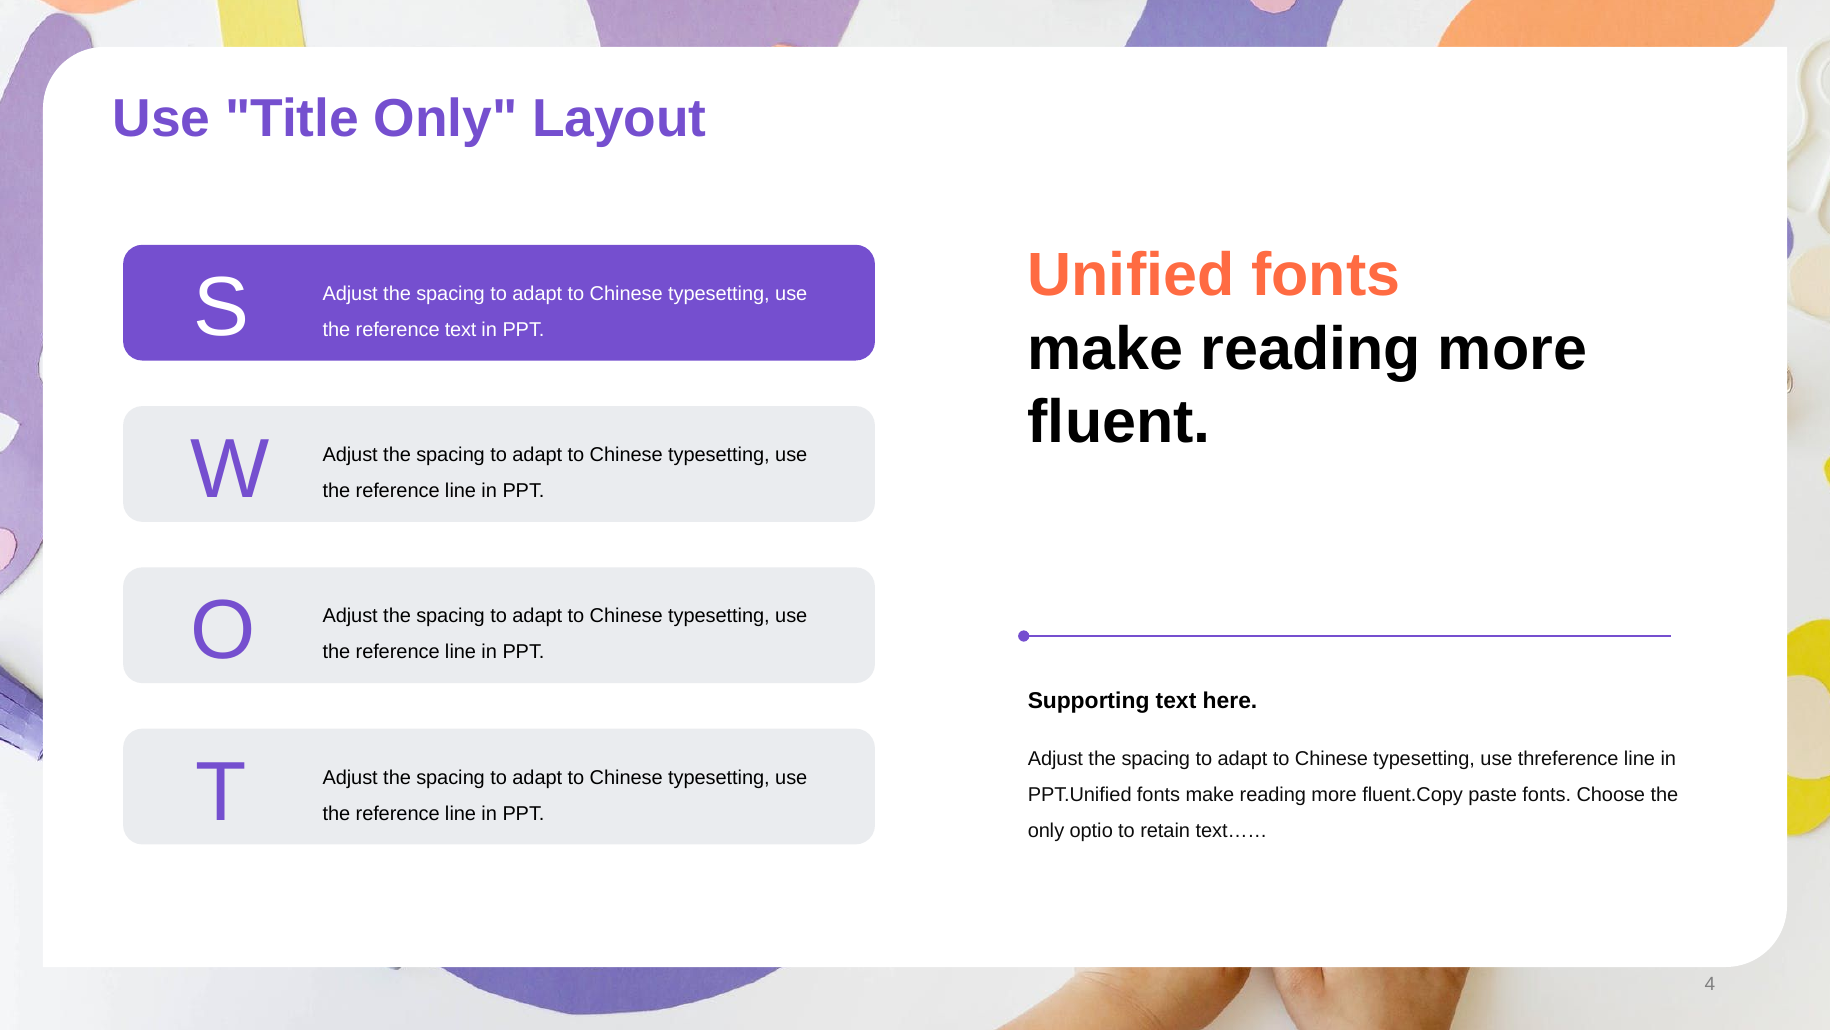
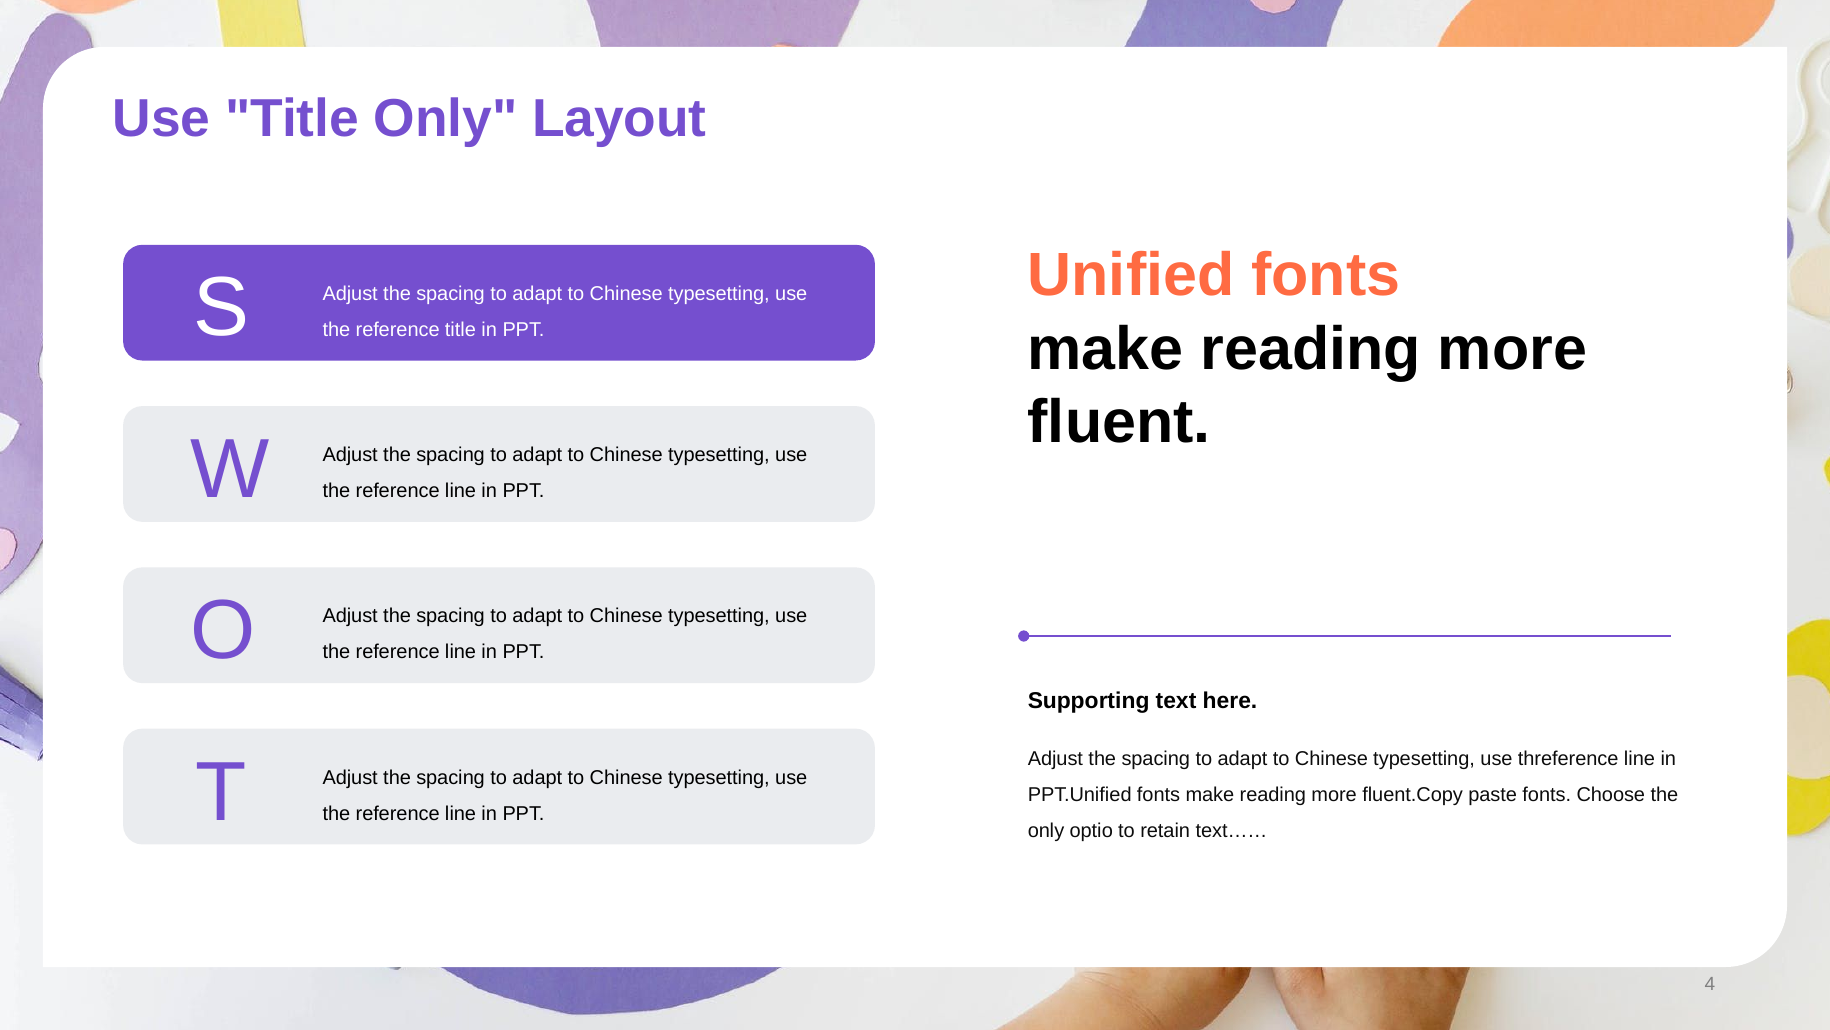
reference text: text -> title (460, 330)
